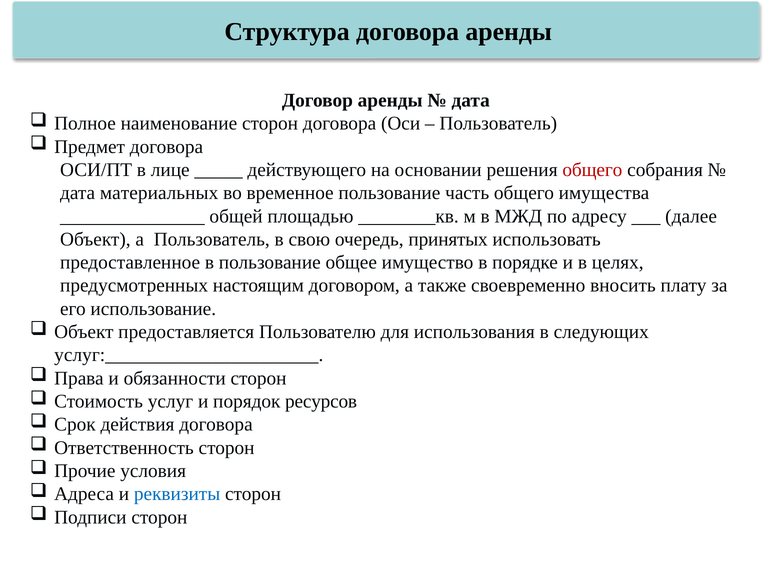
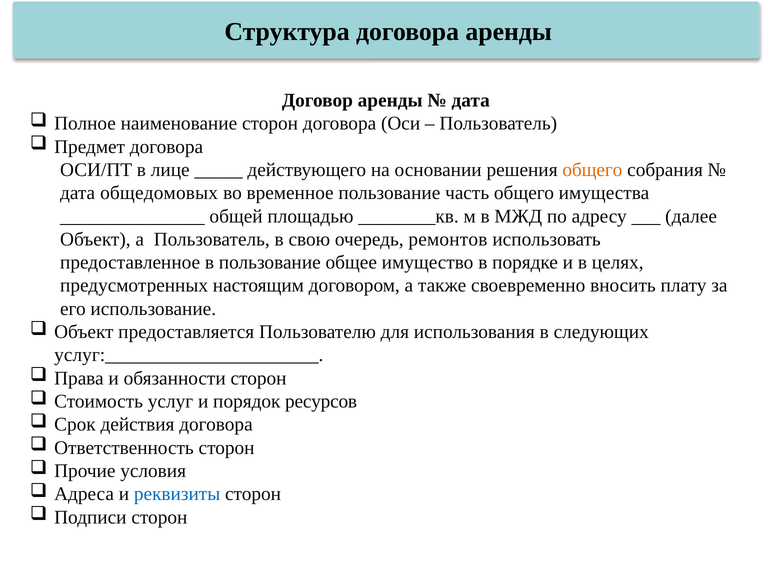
общего colour: red -> orange (592, 170)
материальных: материальных -> общедомовых (159, 193)
принятых: принятых -> ремонтов (448, 239)
